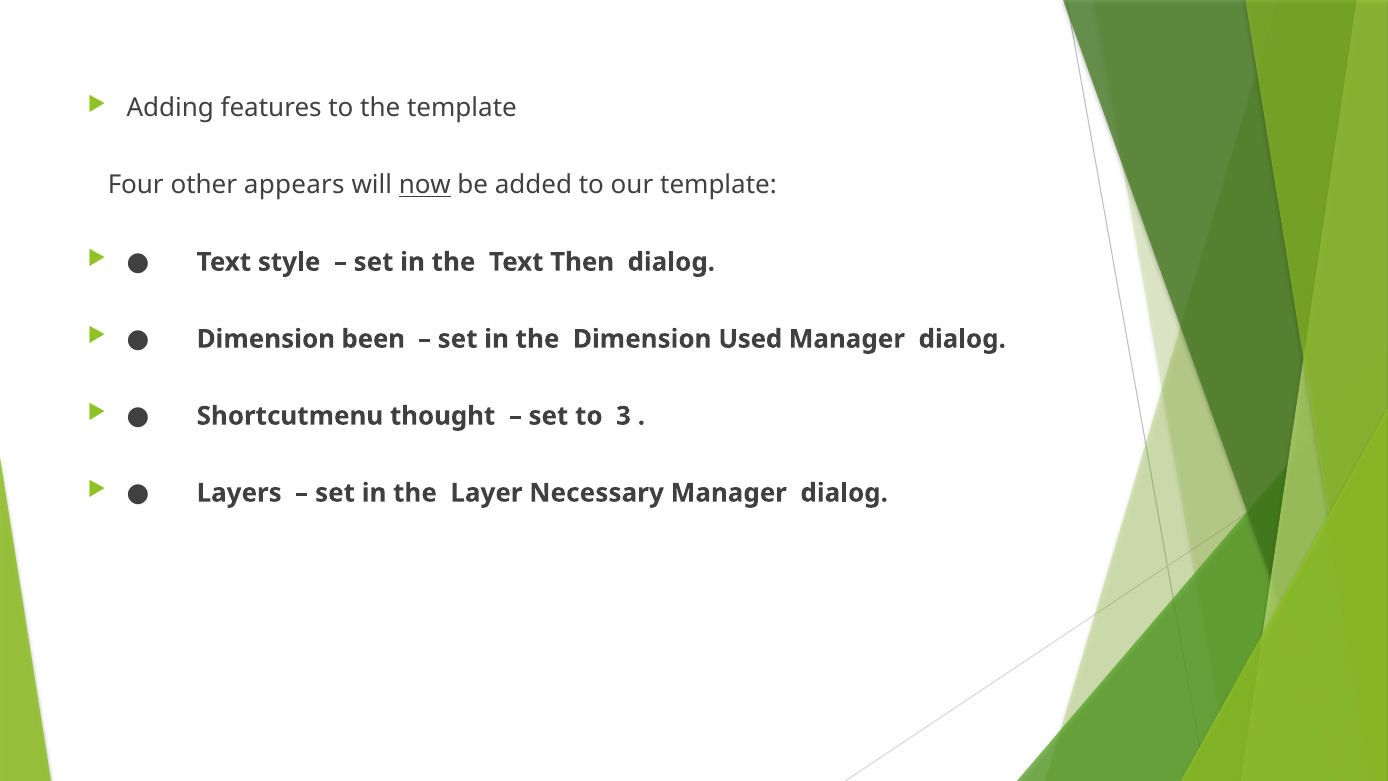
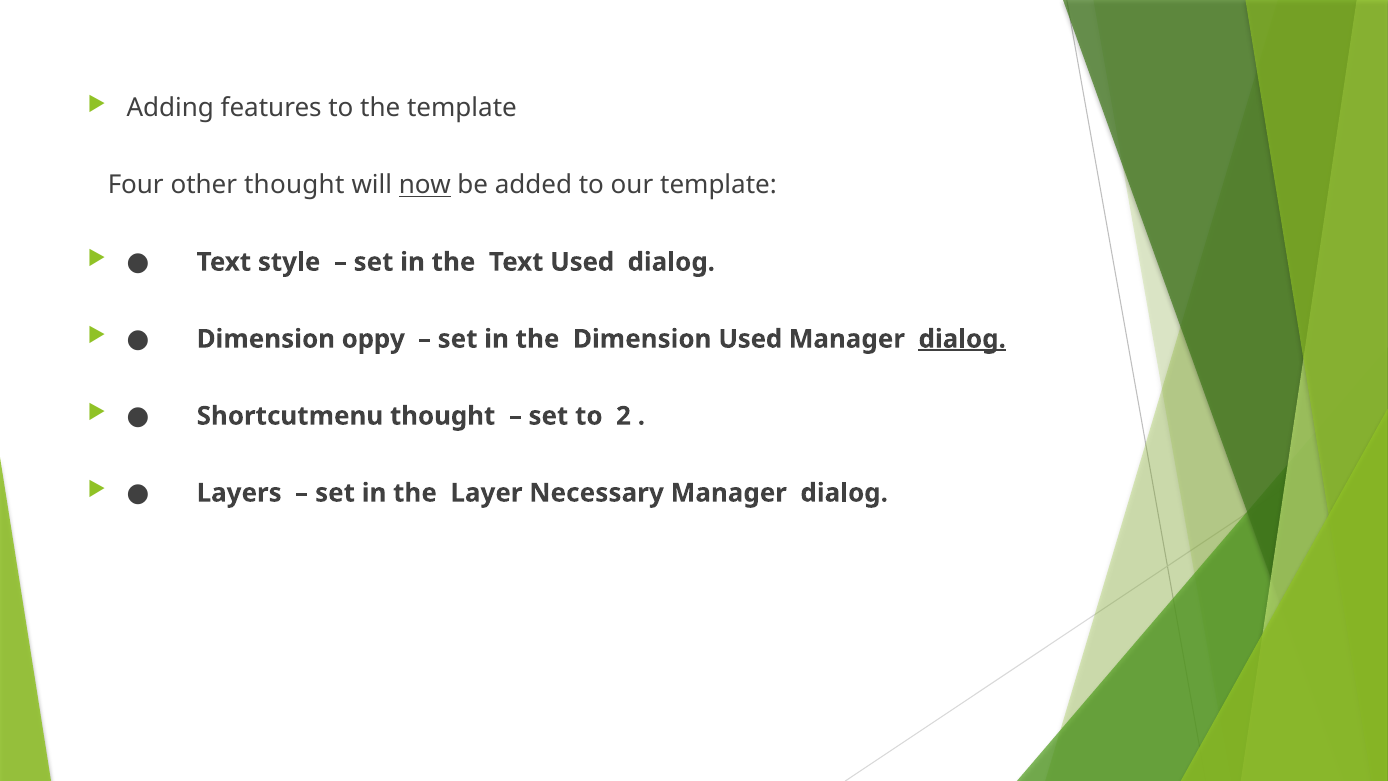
other appears: appears -> thought (294, 185)
Text Then: Then -> Used (582, 262)
been: been -> oppy (373, 339)
dialog underline: none -> present (962, 339)
3: 3 -> 2 (623, 416)
